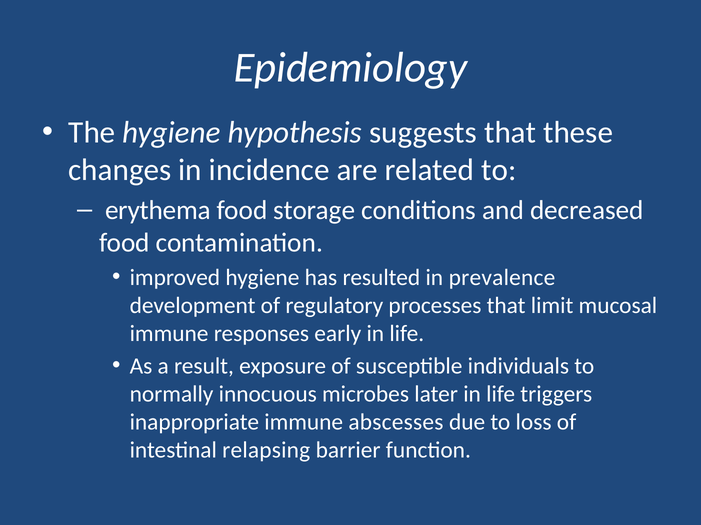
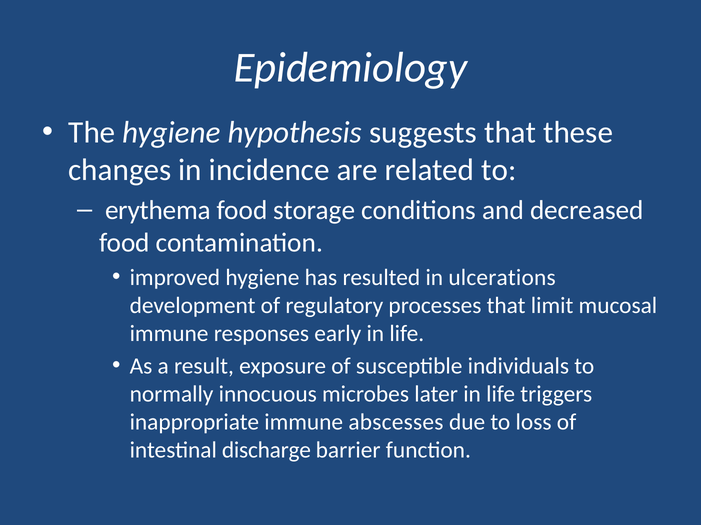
prevalence: prevalence -> ulcerations (502, 278)
relapsing: relapsing -> discharge (266, 451)
